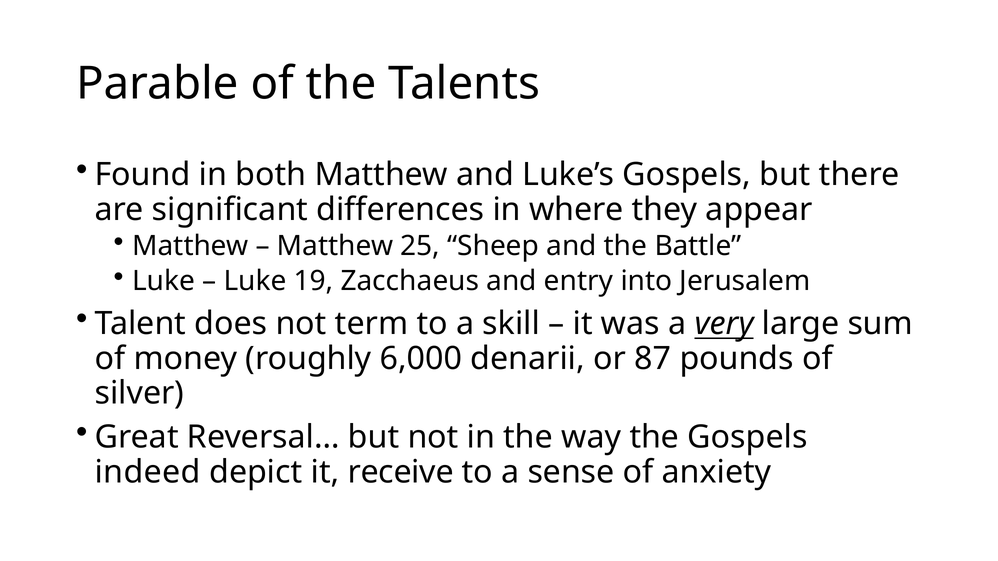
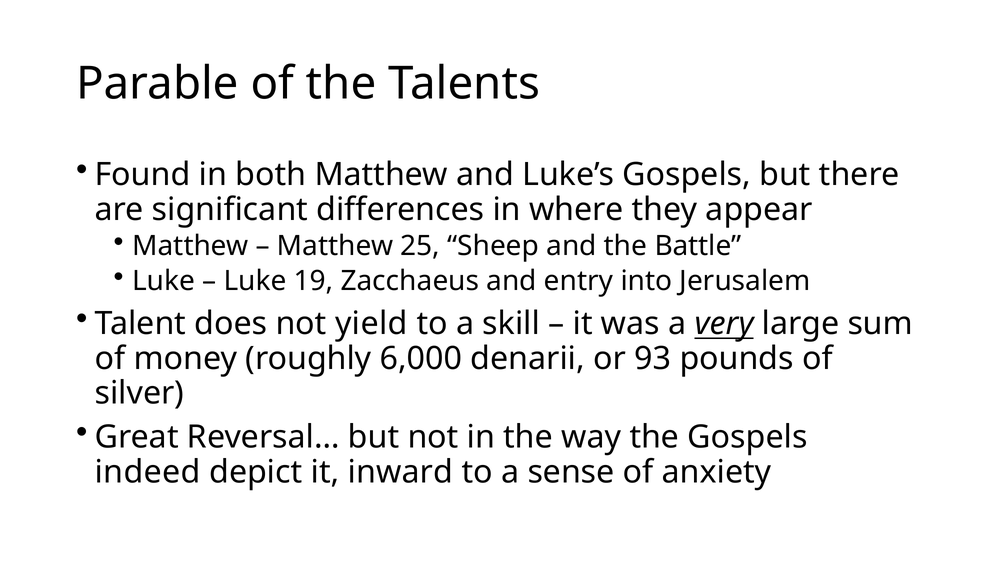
term: term -> yield (371, 324)
87: 87 -> 93 (653, 359)
receive: receive -> inward (400, 472)
